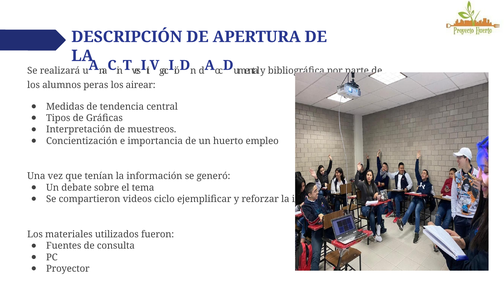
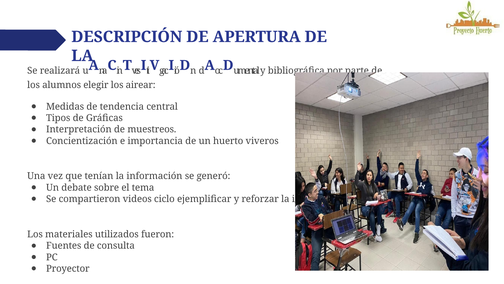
peras: peras -> elegir (96, 85)
empleo: empleo -> viveros (262, 141)
